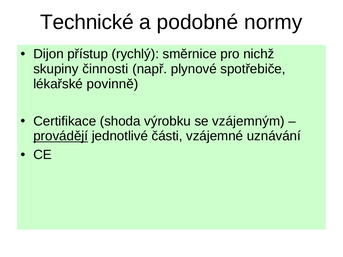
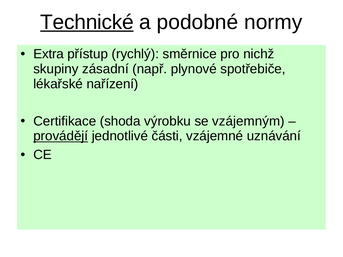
Technické underline: none -> present (87, 22)
Dijon: Dijon -> Extra (49, 54)
činnosti: činnosti -> zásadní (105, 69)
povinně: povinně -> nařízení (112, 84)
